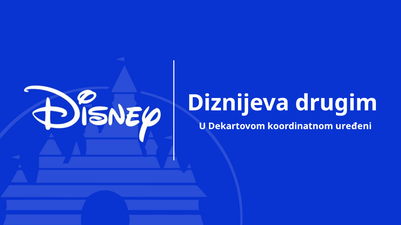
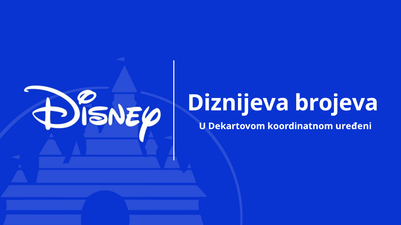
drugim: drugim -> brojeva (336, 103)
